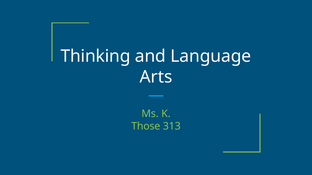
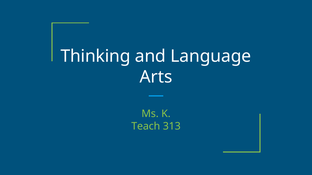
Those: Those -> Teach (146, 127)
